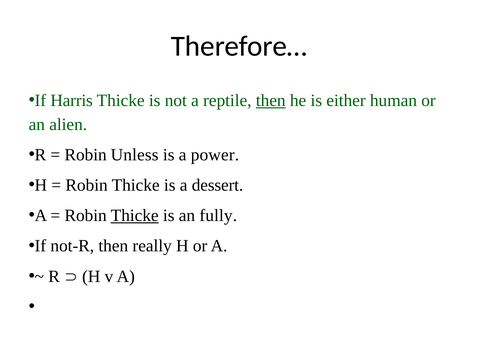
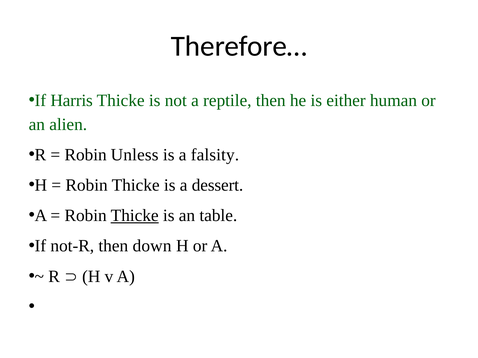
then underline: present -> none (271, 101)
power: power -> falsity (215, 155)
fully: fully -> table (218, 216)
really: really -> down (152, 246)
